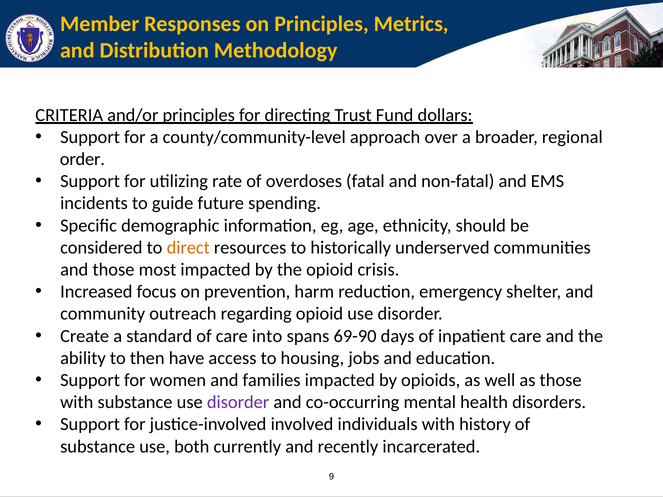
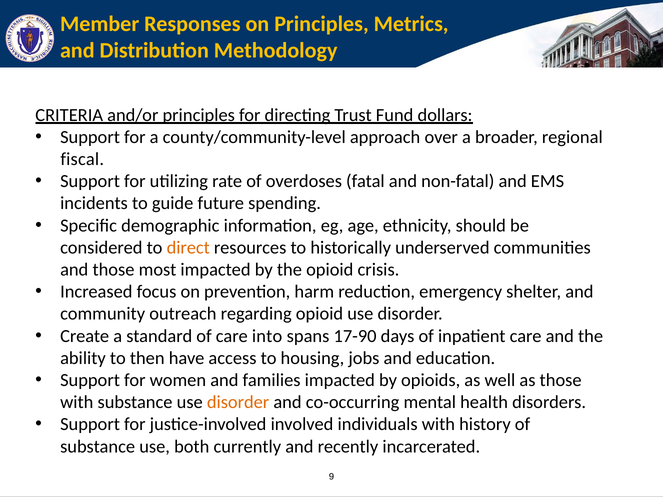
order: order -> fiscal (82, 159)
69-90: 69-90 -> 17-90 (355, 336)
disorder colour: purple -> orange (238, 402)
